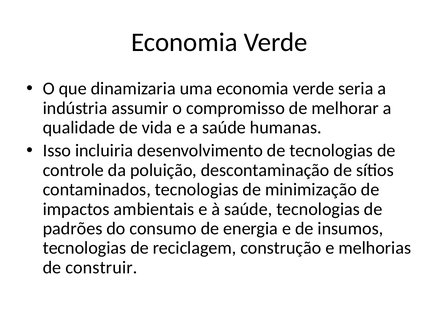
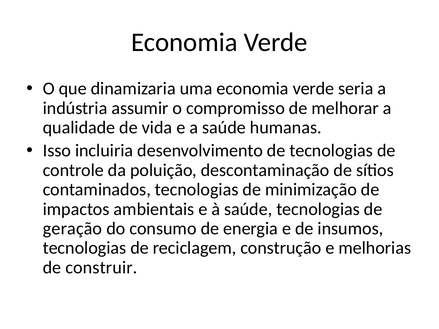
padrões: padrões -> geração (73, 229)
